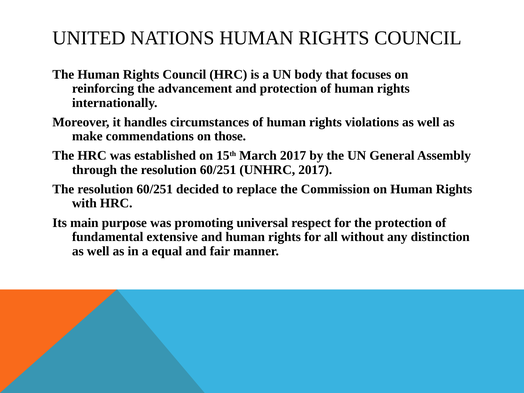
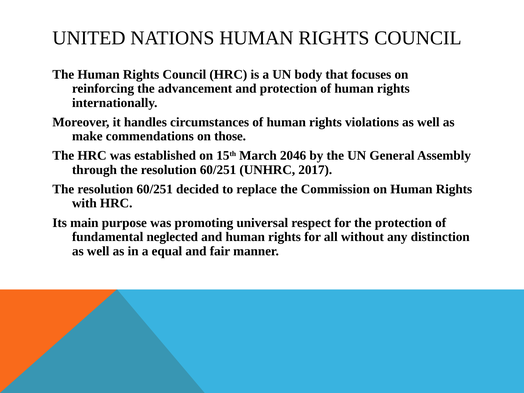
March 2017: 2017 -> 2046 (293, 156)
extensive: extensive -> neglected (172, 237)
